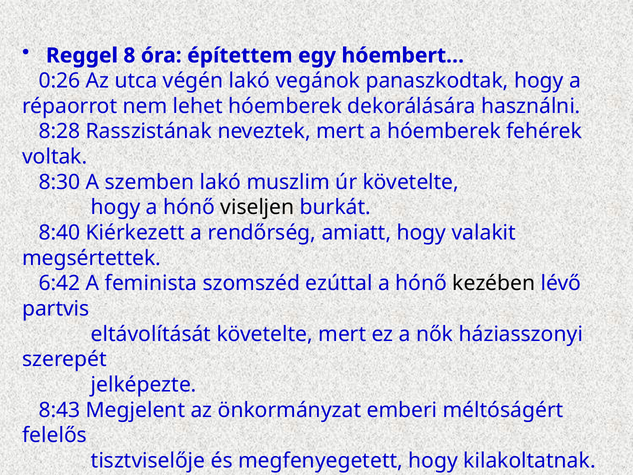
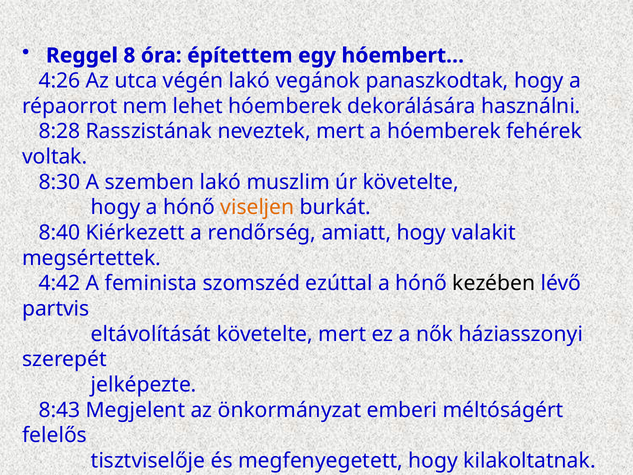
0:26: 0:26 -> 4:26 (60, 81)
viseljen colour: black -> orange (257, 207)
6:42: 6:42 -> 4:42 (60, 283)
